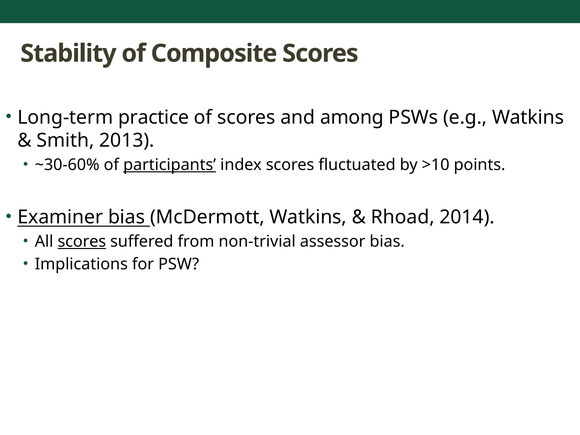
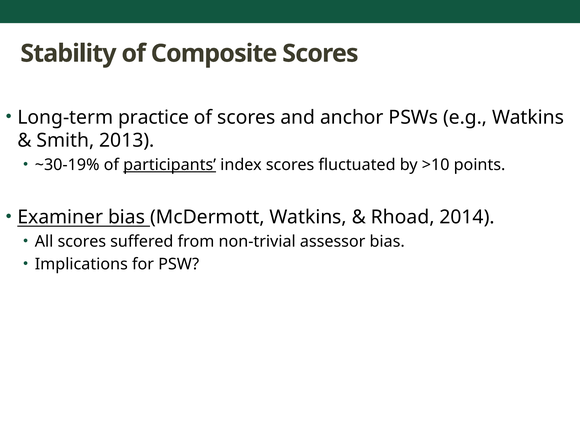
among: among -> anchor (352, 117)
~30-60%: ~30-60% -> ~30-19% (67, 165)
scores underline: present -> none (82, 241)
